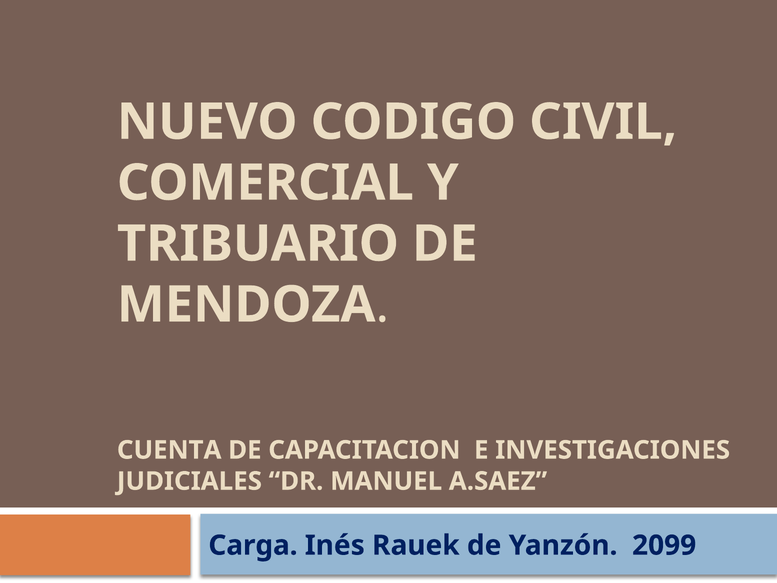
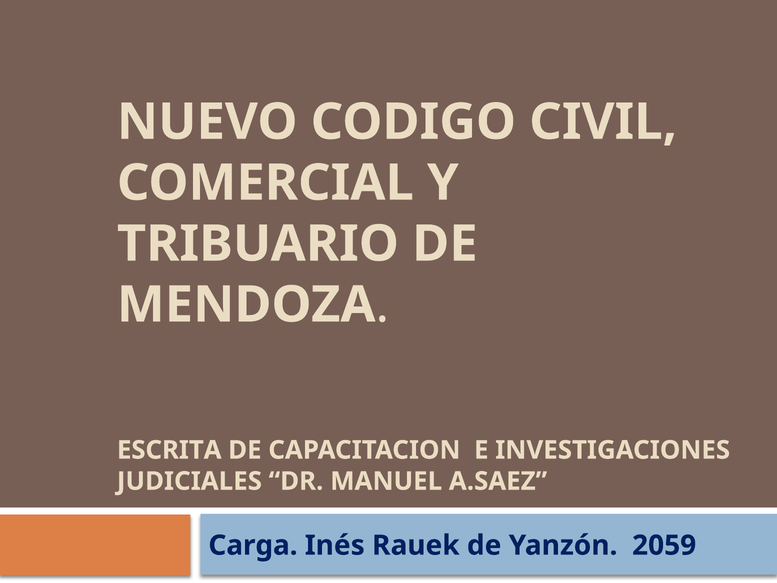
CUENTA: CUENTA -> ESCRITA (169, 450)
2099: 2099 -> 2059 (664, 545)
